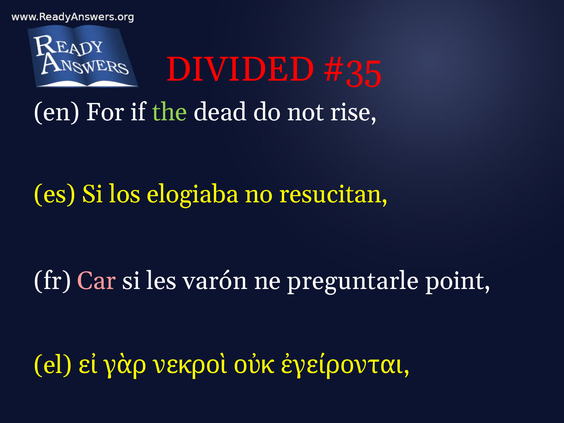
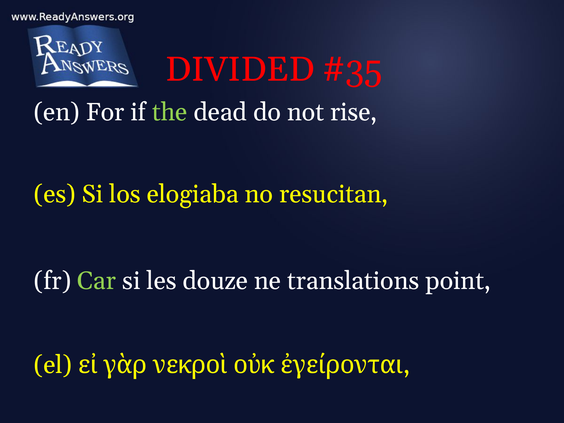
Car colour: pink -> light green (97, 281)
varón: varón -> douze (215, 281)
preguntarle: preguntarle -> translations (353, 281)
